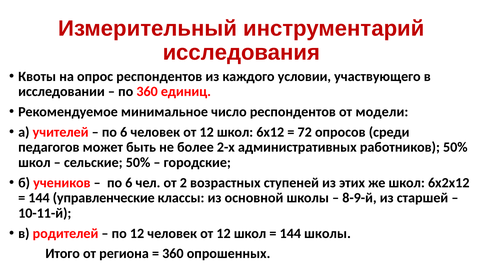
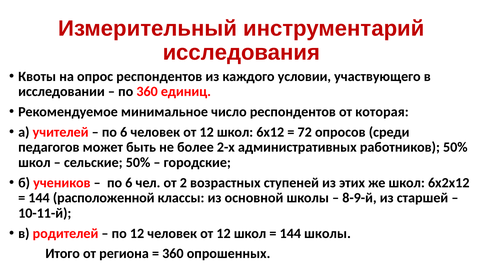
модели: модели -> которая (382, 112)
управленческие: управленческие -> расположенной (104, 198)
